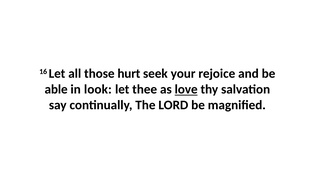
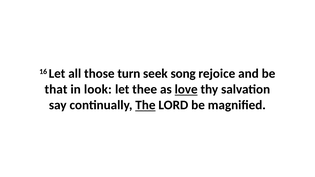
hurt: hurt -> turn (129, 74)
your: your -> song (183, 74)
able: able -> that (56, 90)
The underline: none -> present (145, 105)
